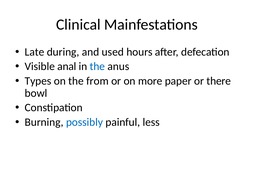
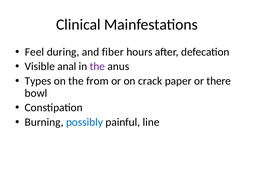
Late: Late -> Feel (34, 52)
used: used -> fiber (113, 52)
the colour: blue -> purple (97, 66)
more: more -> crack (150, 81)
less: less -> line (151, 122)
